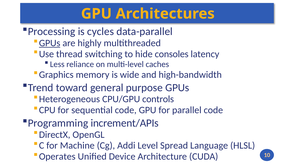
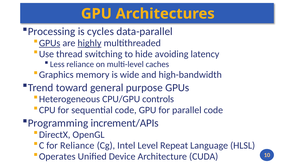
highly underline: none -> present (90, 43)
consoles: consoles -> avoiding (172, 54)
for Machine: Machine -> Reliance (77, 146)
Addi: Addi -> Intel (126, 146)
Spread: Spread -> Repeat (174, 146)
